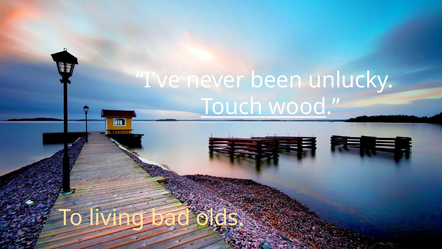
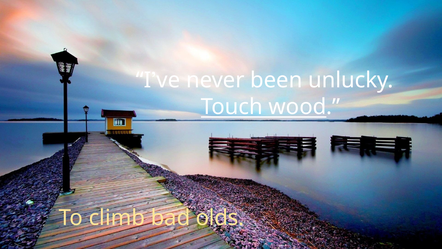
living: living -> climb (117, 218)
